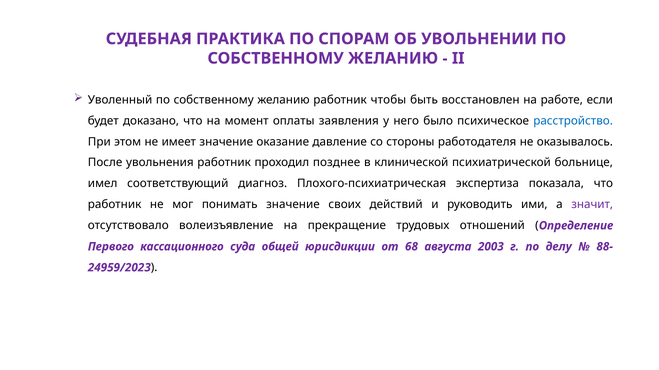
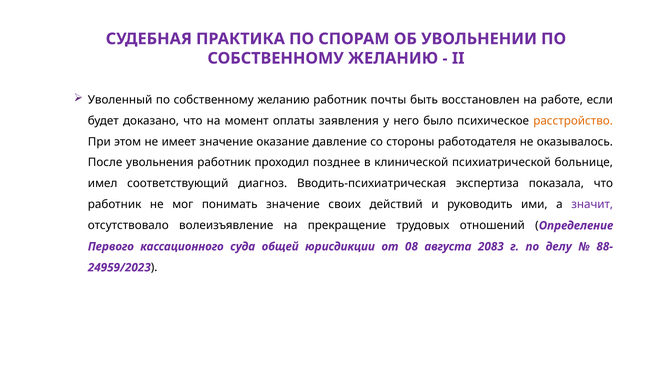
чтобы: чтобы -> почты (388, 100)
расстройство colour: blue -> orange (573, 121)
Плохого-психиатрическая: Плохого-психиатрическая -> Вводить-психиатрическая (372, 184)
68: 68 -> 08 (411, 247)
2003: 2003 -> 2083 (491, 247)
